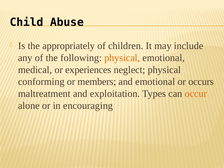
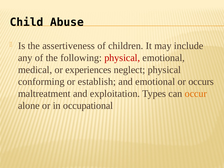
appropriately: appropriately -> assertiveness (69, 46)
physical colour: orange -> red (122, 58)
members: members -> establish (97, 82)
encouraging: encouraging -> occupational (88, 106)
